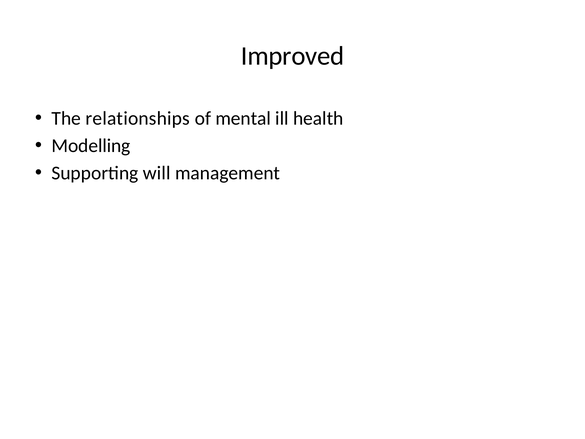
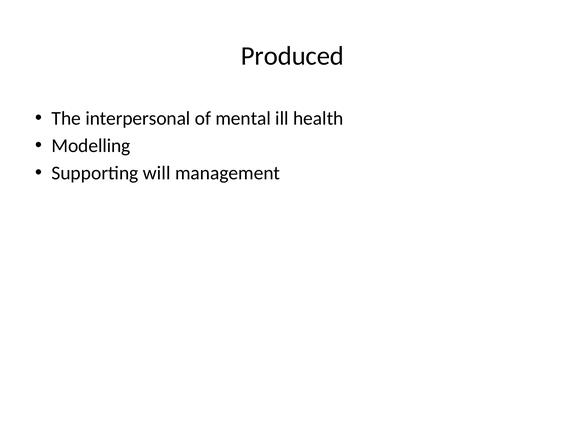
Improved: Improved -> Produced (292, 56)
relationships: relationships -> interpersonal (138, 118)
